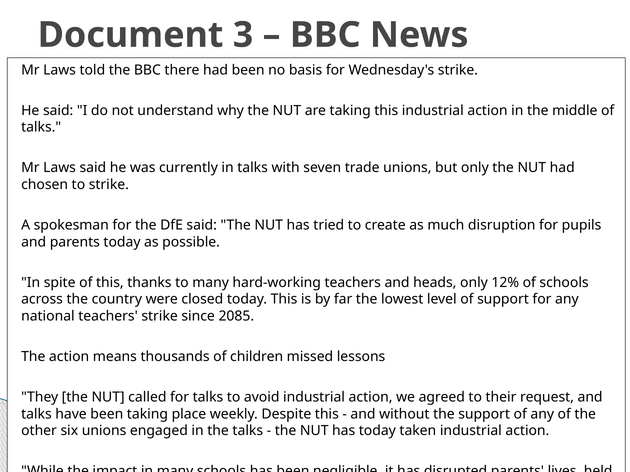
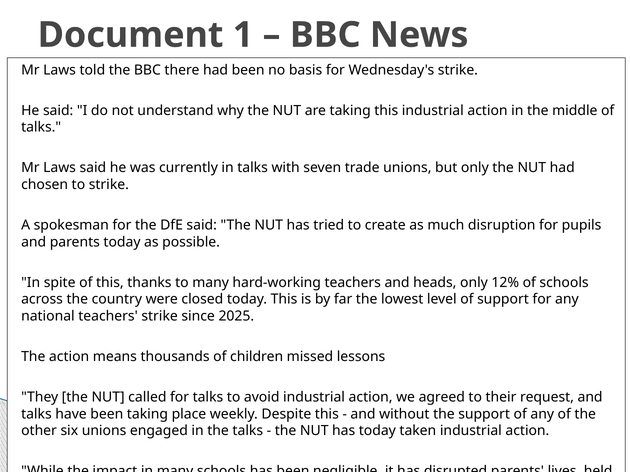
3: 3 -> 1 (243, 35)
2085: 2085 -> 2025 (236, 316)
